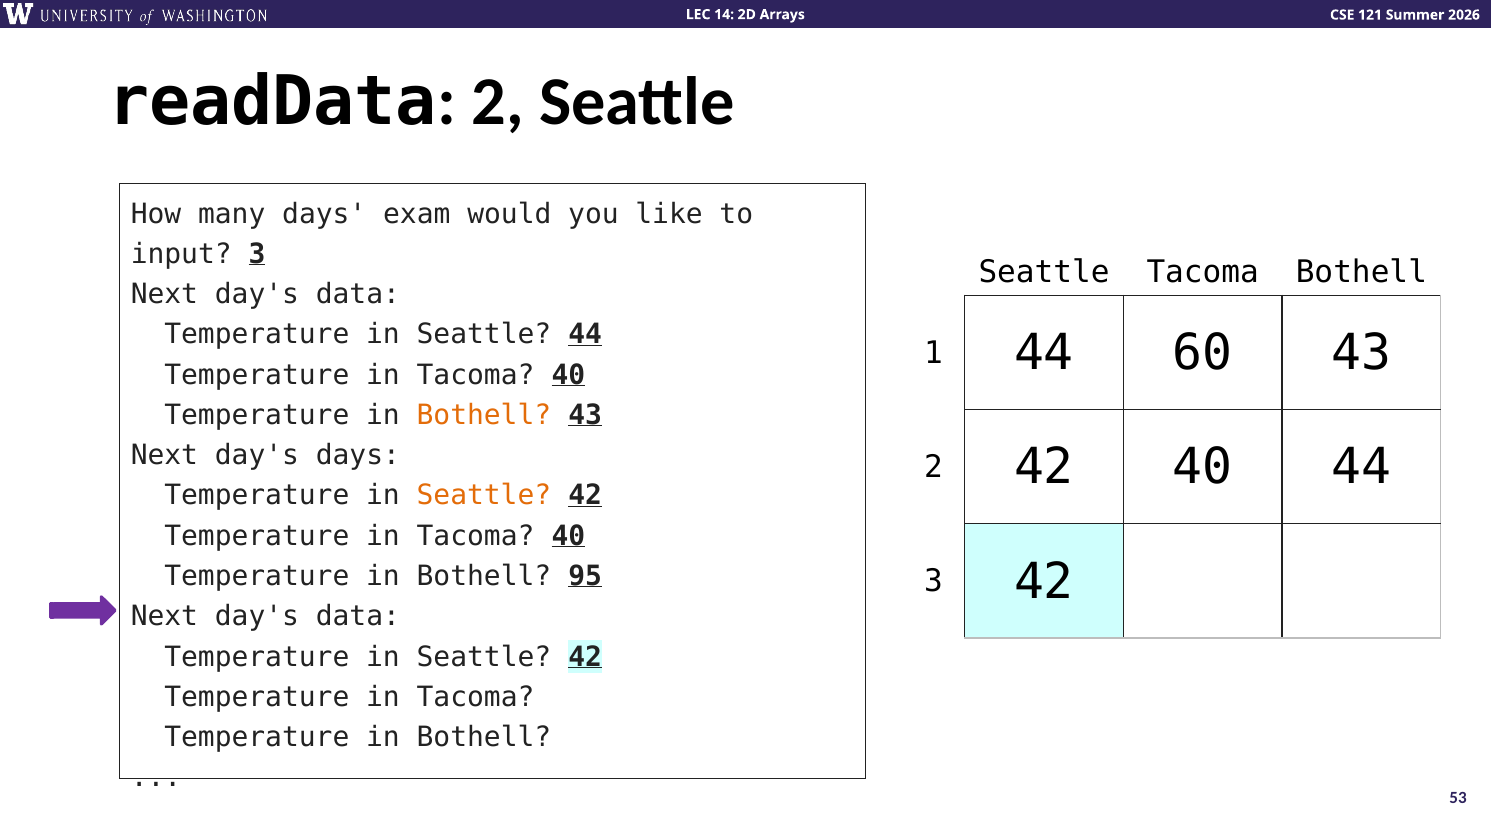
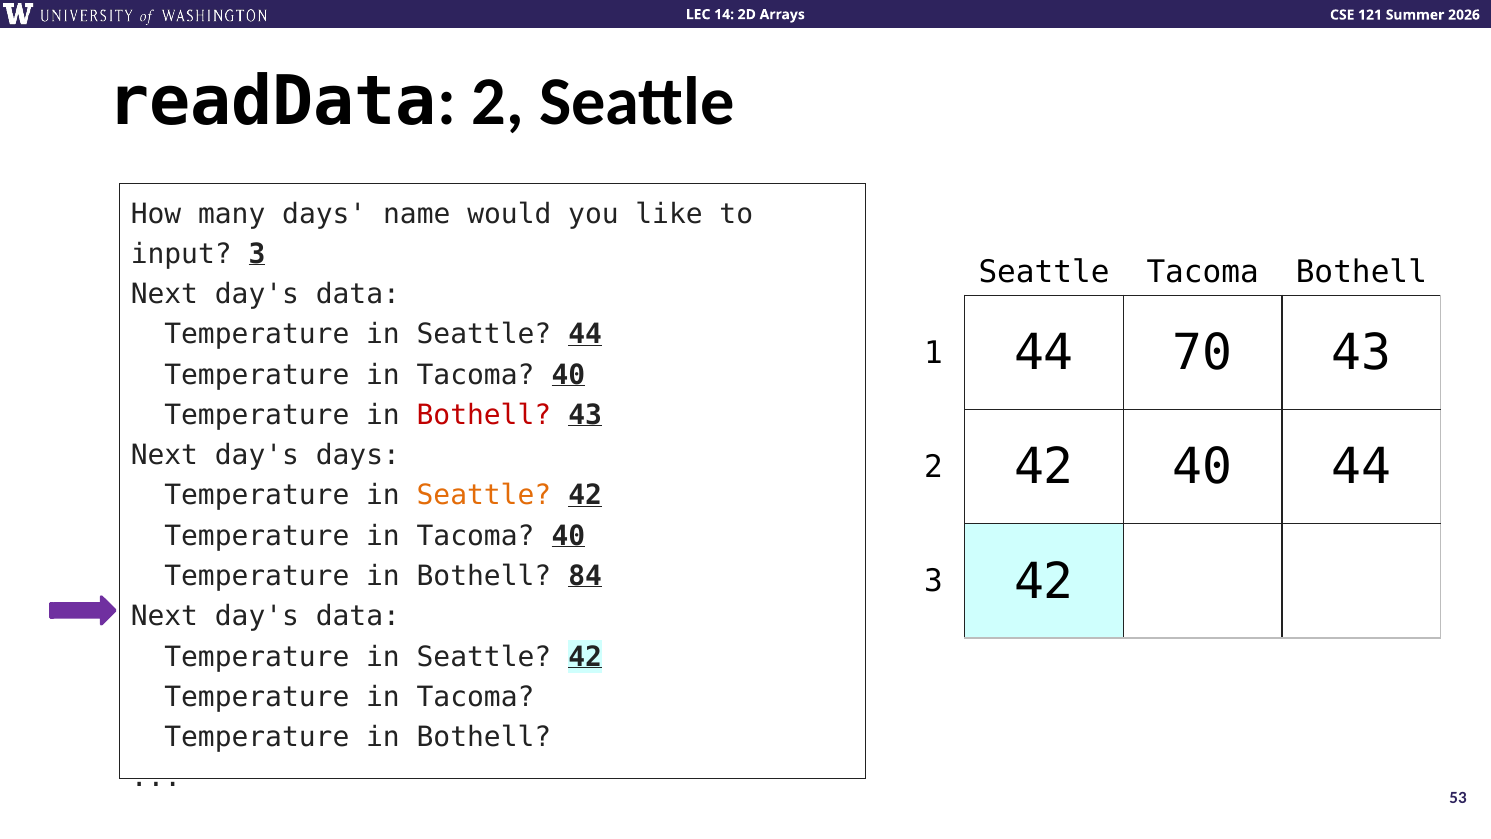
exam: exam -> name (417, 214)
60: 60 -> 70 (1203, 353)
Bothell colour: orange -> red (484, 415)
95: 95 -> 84 (585, 576)
